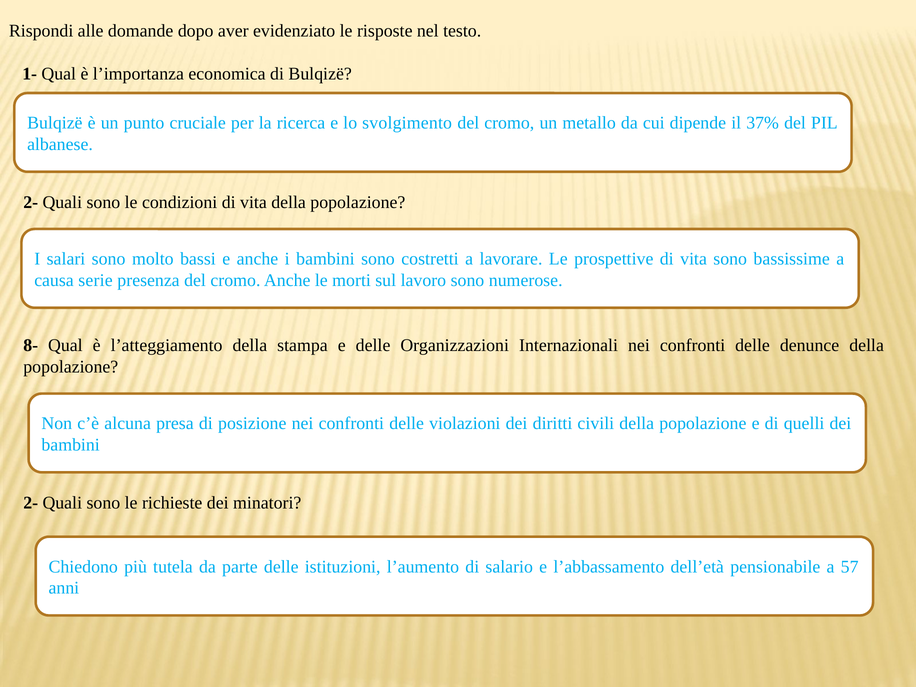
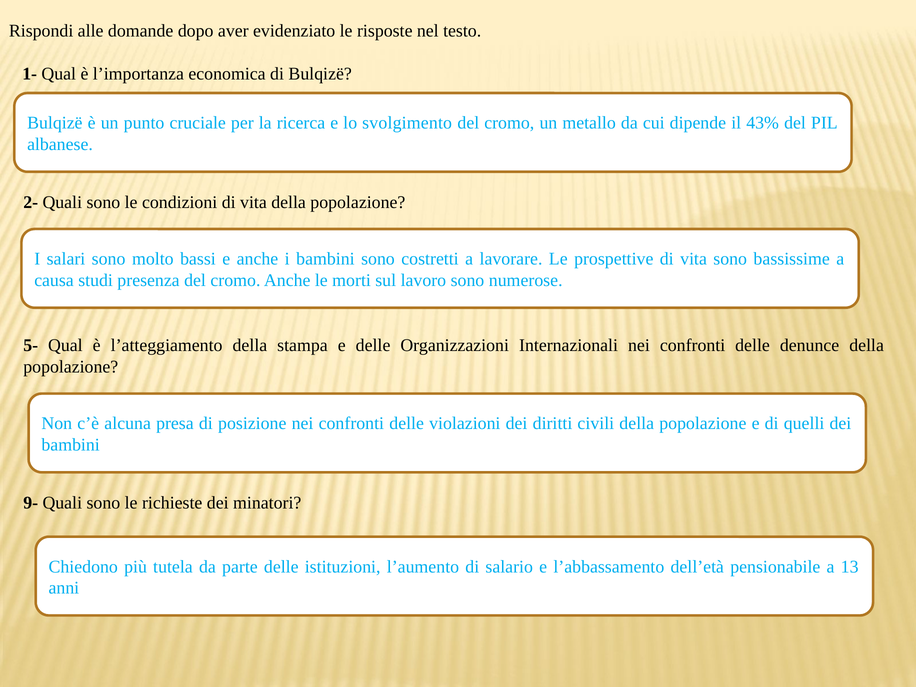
37%: 37% -> 43% (763, 123)
serie: serie -> studi (96, 280)
8-: 8- -> 5- (31, 346)
2-: 2- -> 9- (31, 503)
57: 57 -> 13 (850, 567)
